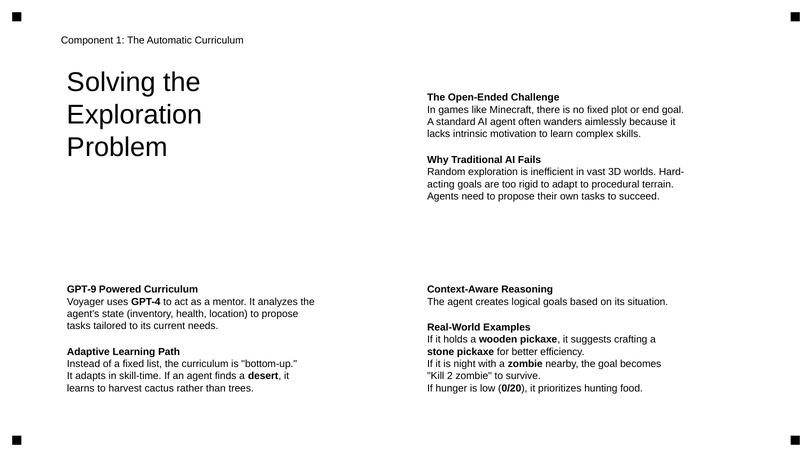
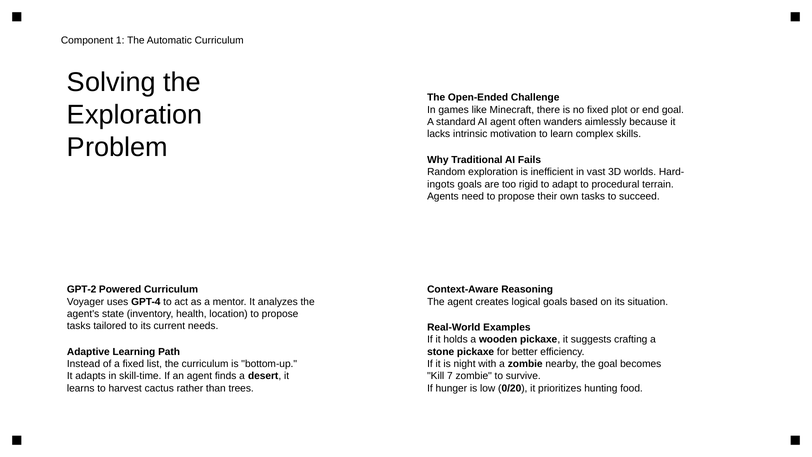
acting: acting -> ingots (441, 184)
GPT-9: GPT-9 -> GPT-2 (82, 289)
2: 2 -> 7 (450, 376)
